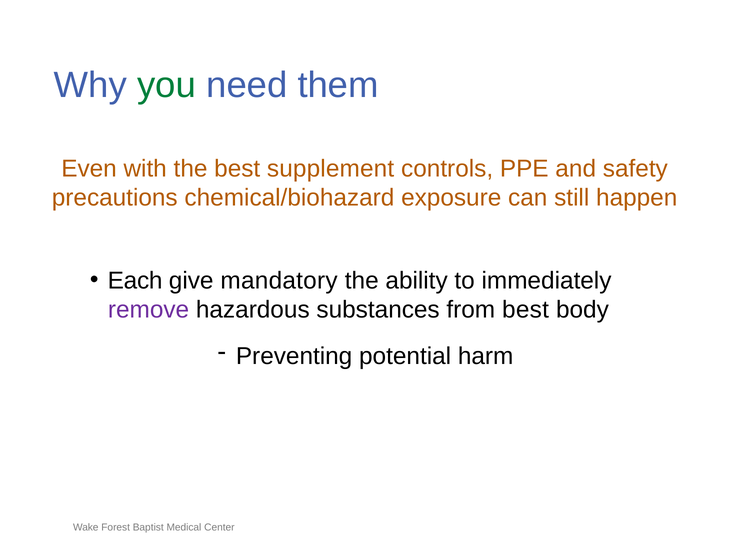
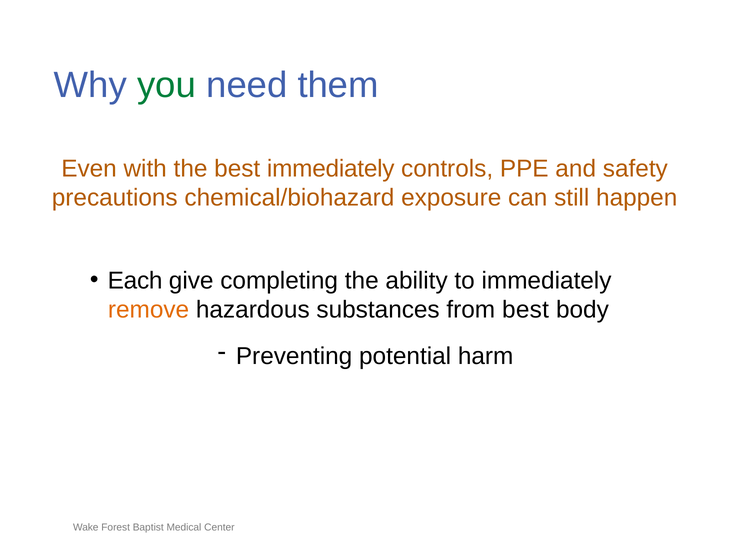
best supplement: supplement -> immediately (331, 169)
mandatory: mandatory -> completing (279, 281)
remove colour: purple -> orange (149, 310)
